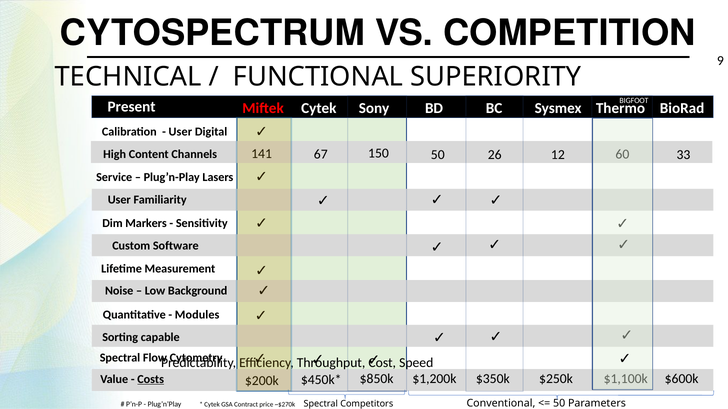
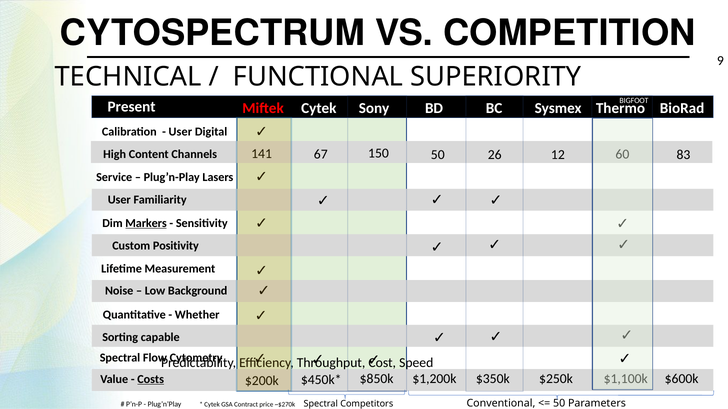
33: 33 -> 83 (683, 155)
Markers underline: none -> present (146, 223)
Software: Software -> Positivity (176, 246)
Modules: Modules -> Whether (197, 315)
